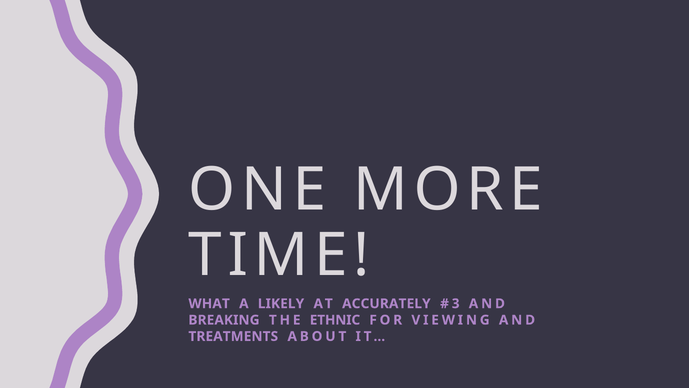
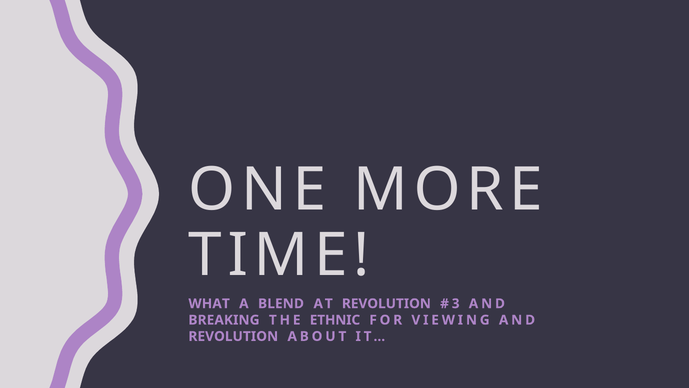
LIKELY: LIKELY -> BLEND (281, 303)
AT ACCURATELY: ACCURATELY -> REVOLUTION (386, 303)
TREATMENTS: TREATMENTS -> REVOLUTION (233, 336)
